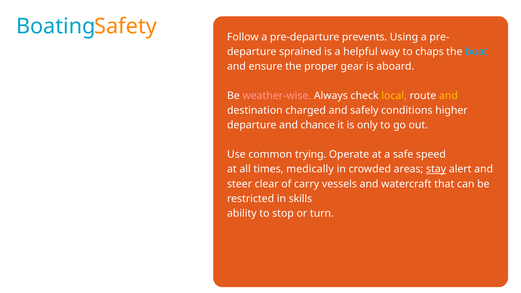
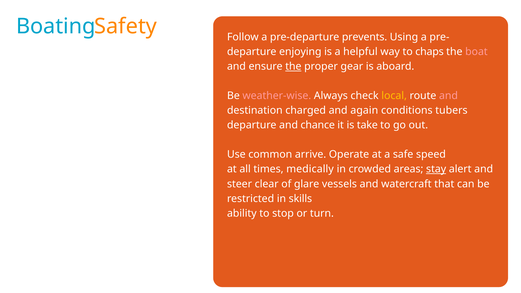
sprained: sprained -> enjoying (300, 52)
boat colour: light blue -> pink (476, 52)
the underline: none -> present (293, 66)
and colour: yellow -> pink (448, 96)
safely: safely -> again (364, 110)
higher: higher -> tubers (451, 110)
only: only -> take (367, 125)
trying: trying -> arrive (311, 155)
carry: carry -> glare (307, 184)
